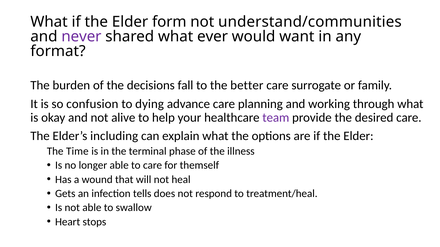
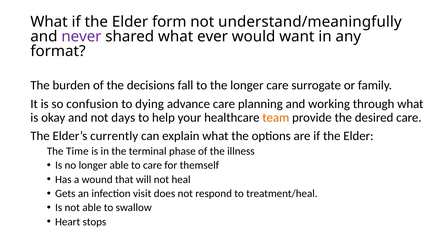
understand/communities: understand/communities -> understand/meaningfully (310, 22)
the better: better -> longer (247, 86)
alive: alive -> days (123, 118)
team colour: purple -> orange (276, 118)
including: including -> currently (114, 136)
tells: tells -> visit (142, 194)
